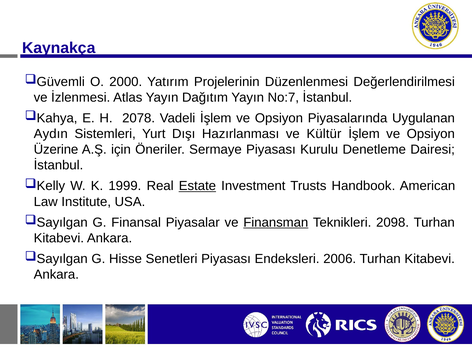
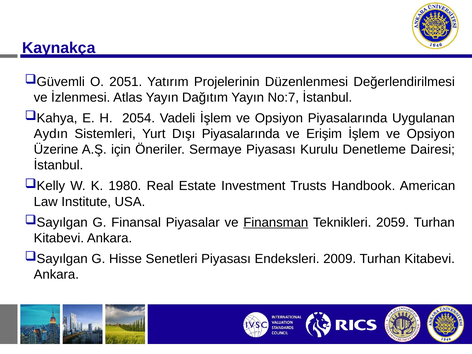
2000: 2000 -> 2051 (126, 82)
2078: 2078 -> 2054 (139, 118)
Dışı Hazırlanması: Hazırlanması -> Piyasalarında (241, 134)
Kültür: Kültür -> Erişim (324, 134)
1999: 1999 -> 1980 (125, 186)
Estate underline: present -> none (197, 186)
2098: 2098 -> 2059 (393, 222)
2006: 2006 -> 2009 (340, 259)
